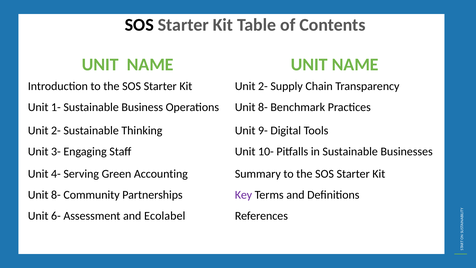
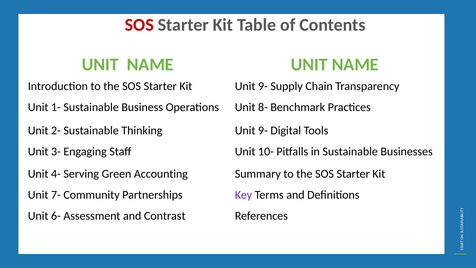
SOS colour: black -> red (139, 25)
Kit Unit 2-: 2- -> 9- (263, 86)
8-: 8- -> 7- (56, 195)
Ecolabel: Ecolabel -> Contrast (165, 216)
